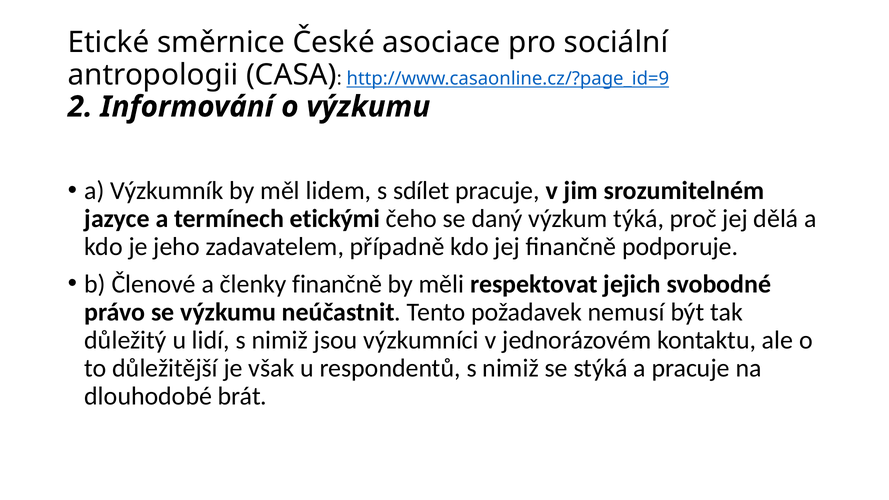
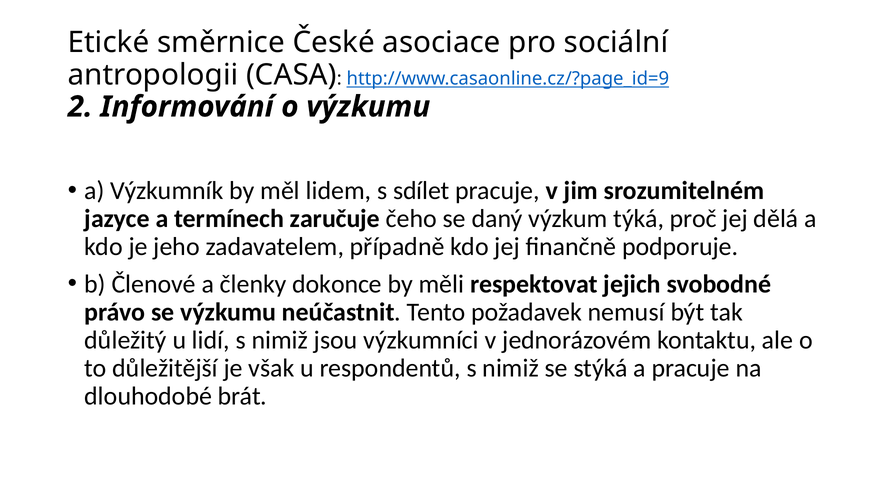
etickými: etickými -> zaručuje (335, 219)
členky finančně: finančně -> dokonce (337, 284)
